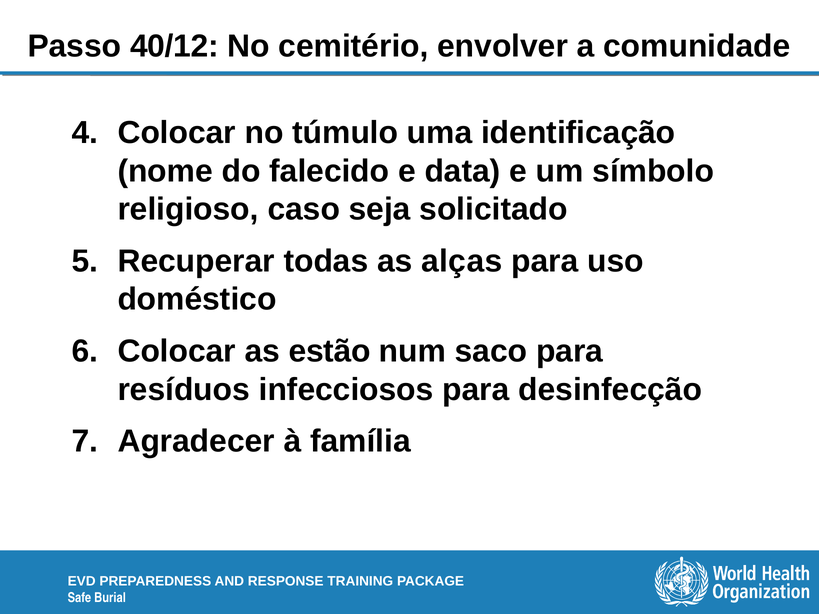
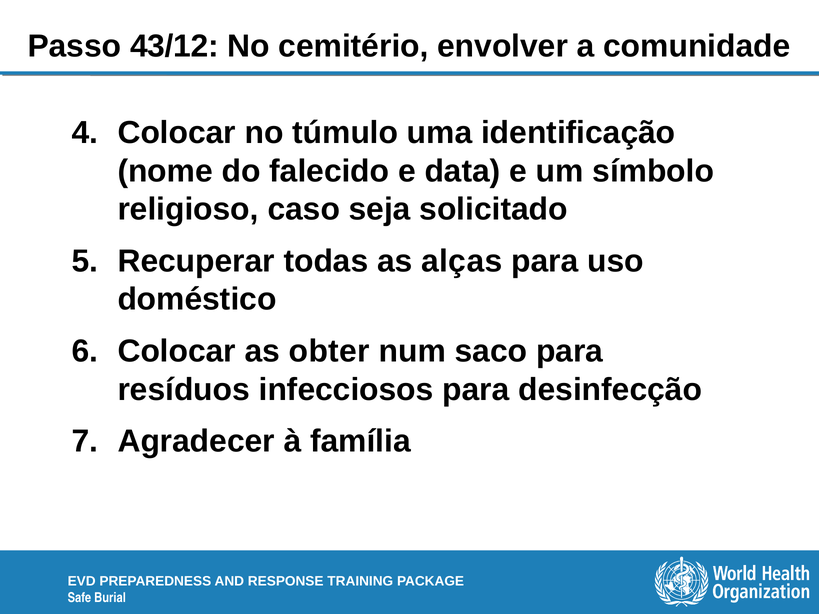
40/12: 40/12 -> 43/12 (174, 46)
estão: estão -> obter (329, 351)
